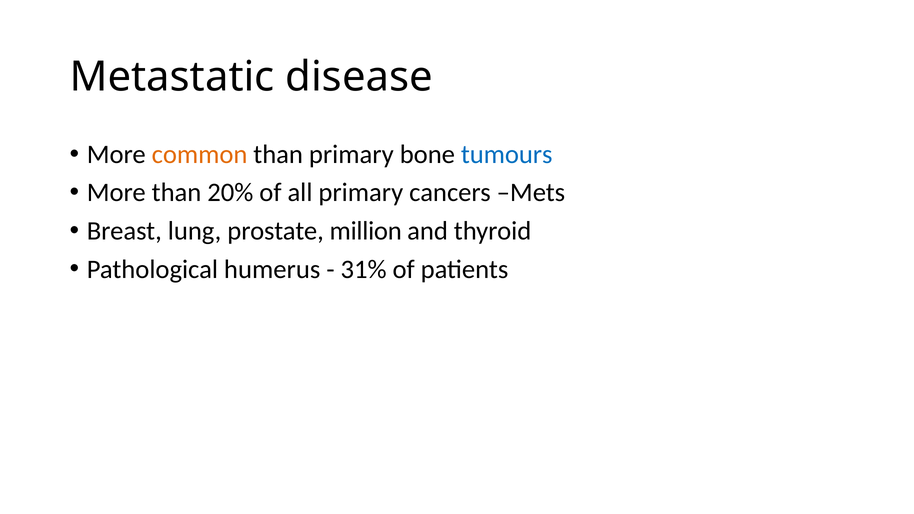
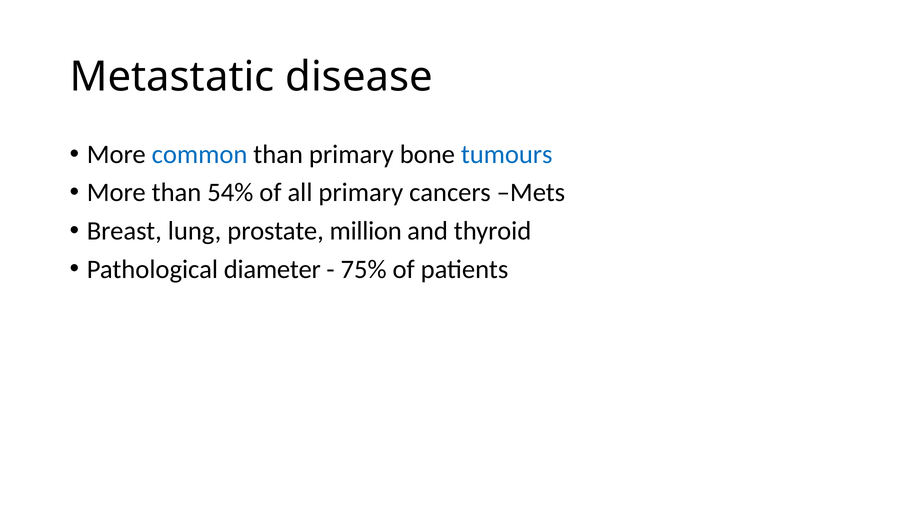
common colour: orange -> blue (200, 154)
20%: 20% -> 54% (230, 193)
humerus: humerus -> diameter (272, 269)
31%: 31% -> 75% (364, 269)
